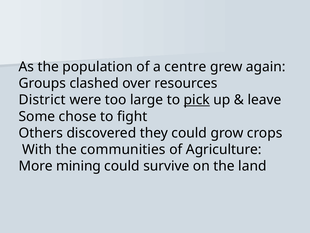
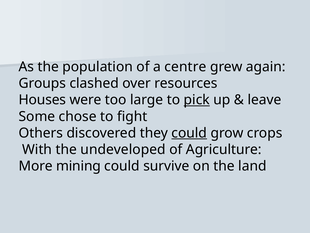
District: District -> Houses (42, 100)
could underline: none -> present (189, 133)
communities: communities -> undeveloped (123, 149)
